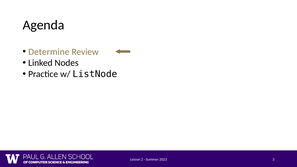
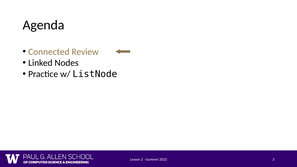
Determine: Determine -> Connected (49, 52)
